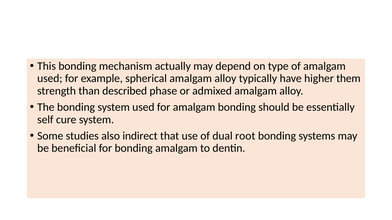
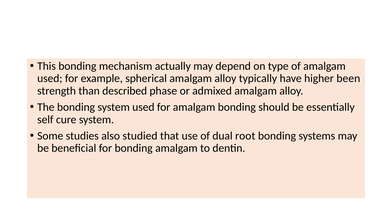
them: them -> been (348, 79)
indirect: indirect -> studied (140, 136)
